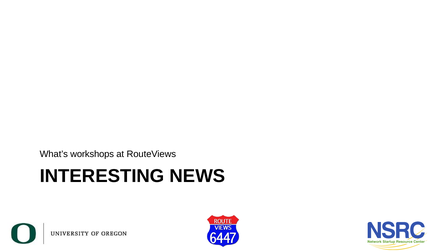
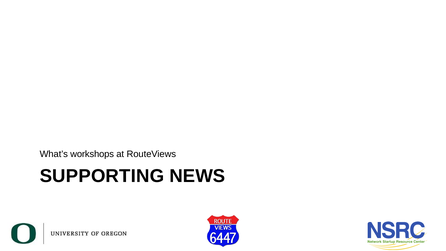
INTERESTING: INTERESTING -> SUPPORTING (102, 176)
